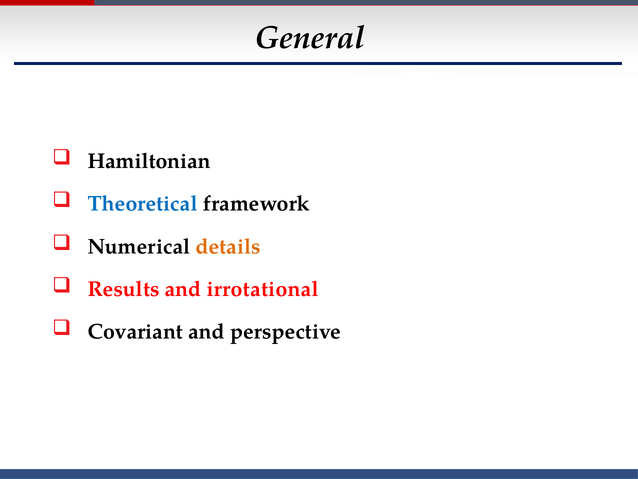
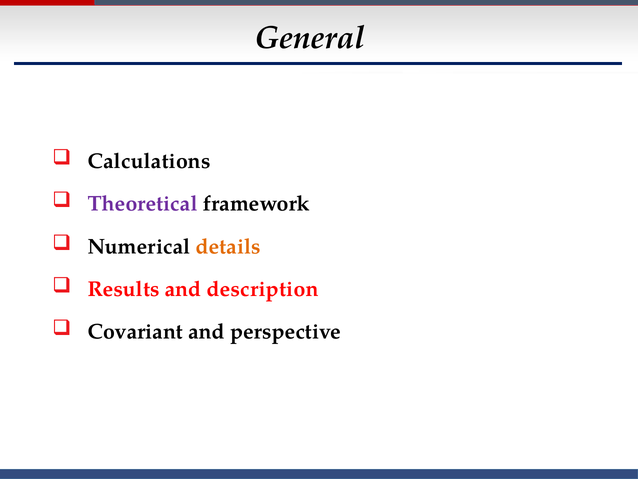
Hamiltonian: Hamiltonian -> Calculations (149, 161)
Theoretical colour: blue -> purple (143, 204)
irrotational: irrotational -> description (263, 289)
